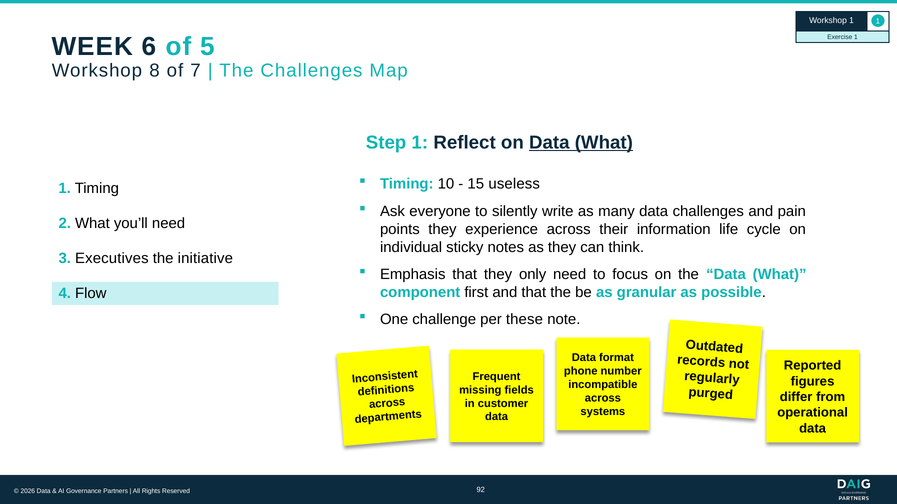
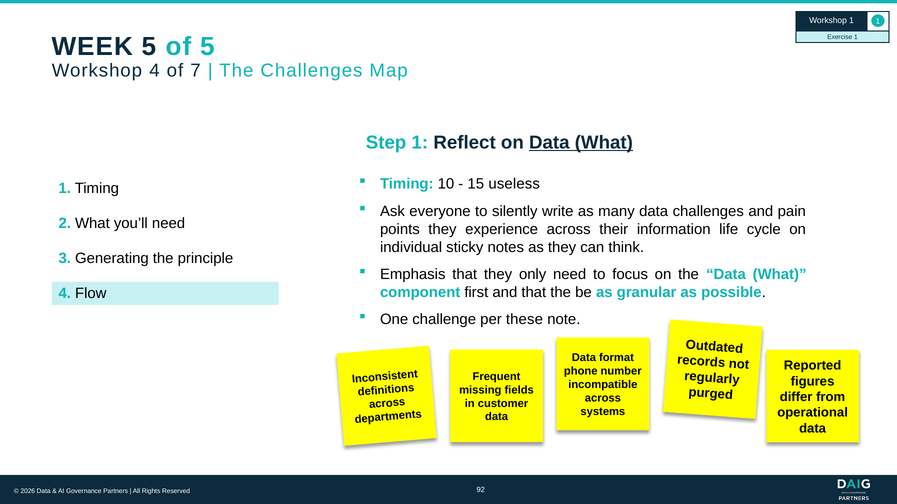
WEEK 6: 6 -> 5 (149, 46)
Workshop 8: 8 -> 4 (154, 71)
Executives: Executives -> Generating (112, 259)
initiative: initiative -> principle (205, 259)
